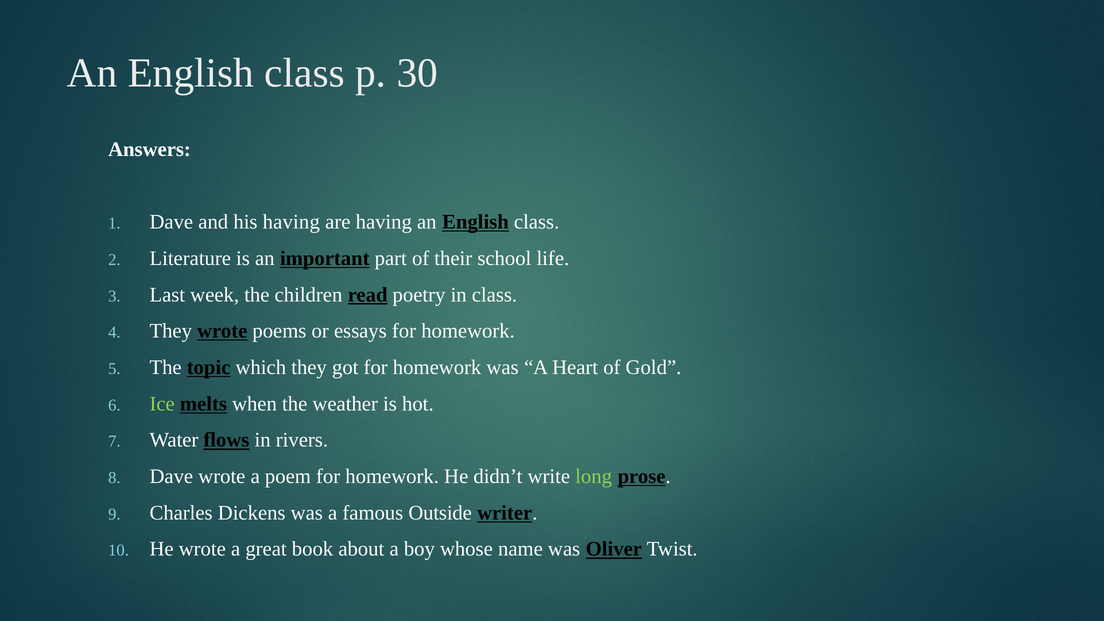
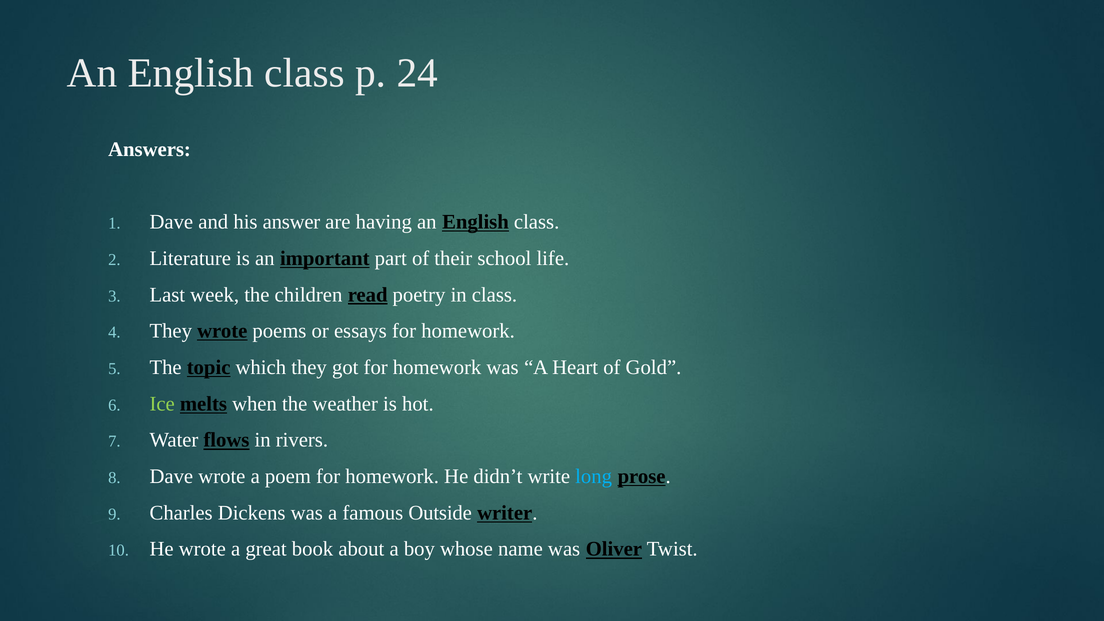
30: 30 -> 24 (417, 73)
his having: having -> answer (291, 222)
long colour: light green -> light blue (594, 476)
